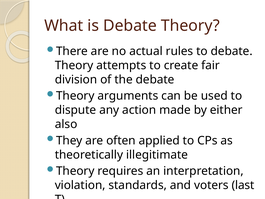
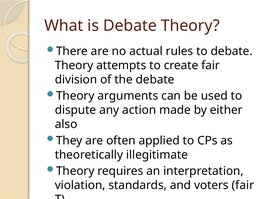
voters last: last -> fair (243, 185)
